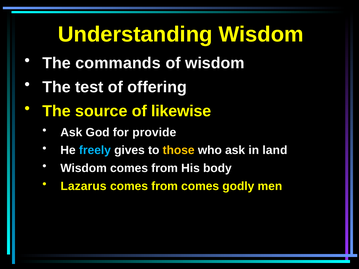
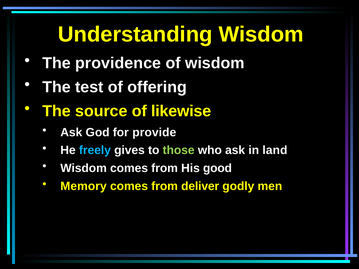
commands: commands -> providence (118, 63)
those colour: yellow -> light green (179, 150)
body: body -> good (217, 168)
Lazarus: Lazarus -> Memory (84, 186)
from comes: comes -> deliver (200, 186)
